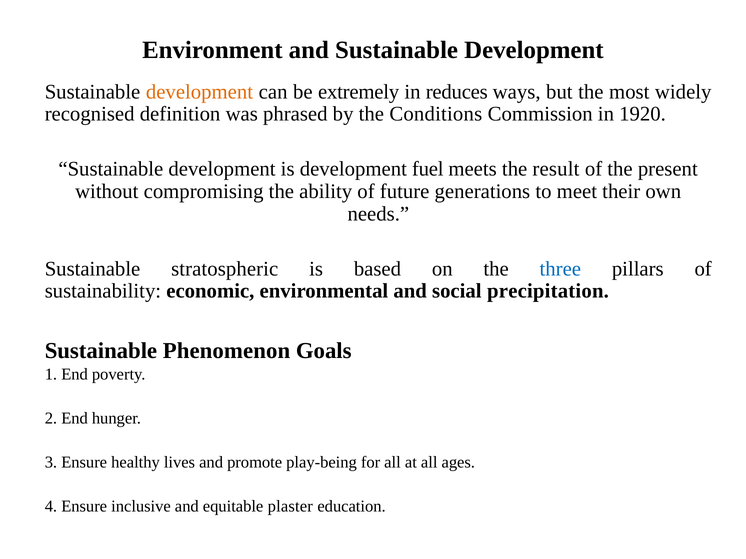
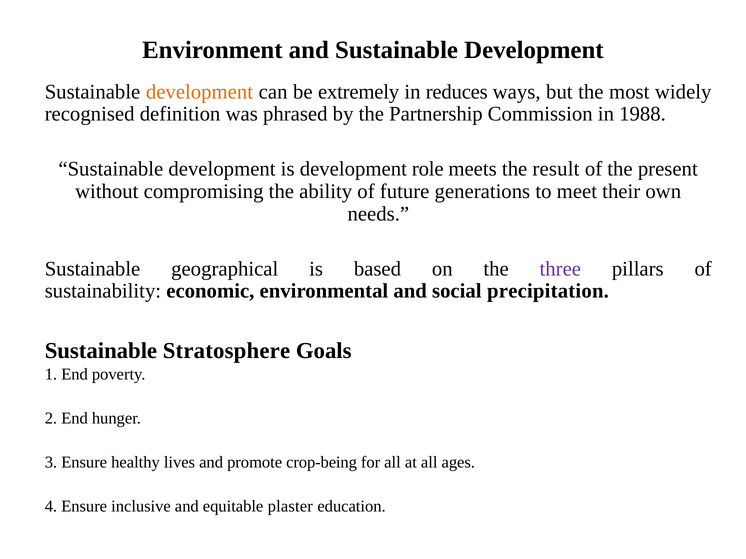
Conditions: Conditions -> Partnership (436, 114)
1920: 1920 -> 1988 (643, 114)
fuel: fuel -> role (428, 169)
stratospheric: stratospheric -> geographical (225, 269)
three colour: blue -> purple (560, 269)
Phenomenon: Phenomenon -> Stratosphere (226, 351)
play-being: play-being -> crop-being (322, 463)
